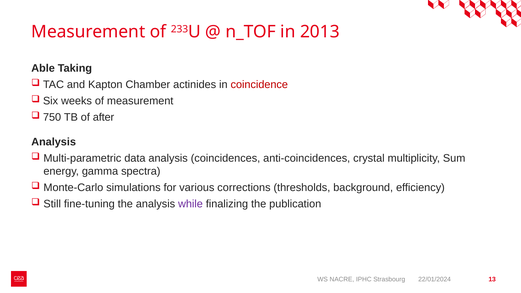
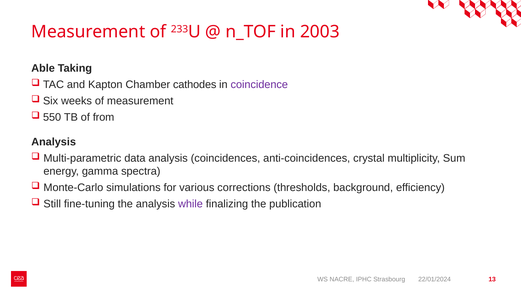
2013: 2013 -> 2003 (320, 32)
actinides: actinides -> cathodes (195, 85)
coincidence colour: red -> purple (259, 85)
750: 750 -> 550 (52, 117)
after: after -> from (104, 117)
